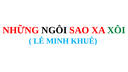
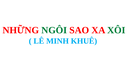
NGÔI colour: black -> green (54, 30)
